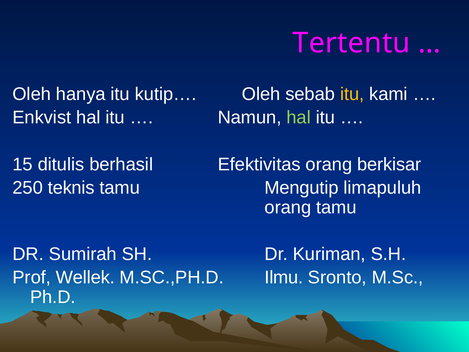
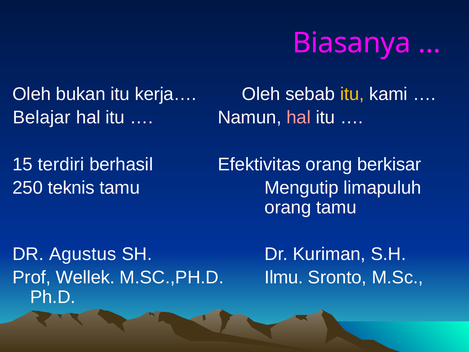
Tertentu: Tertentu -> Biasanya (352, 43)
hanya: hanya -> bukan (81, 94)
kutip…: kutip… -> kerja… (166, 94)
Enkvist: Enkvist -> Belajar (42, 118)
hal colour: light green -> pink (299, 118)
ditulis: ditulis -> terdiri (61, 164)
Sumirah: Sumirah -> Agustus (83, 254)
